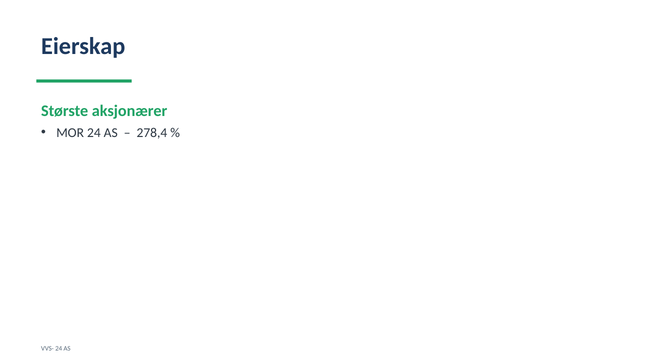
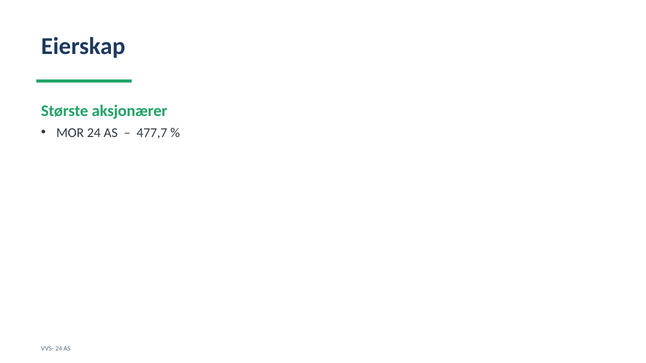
278,4: 278,4 -> 477,7 (152, 133)
